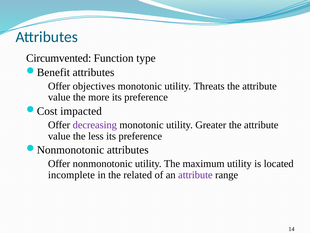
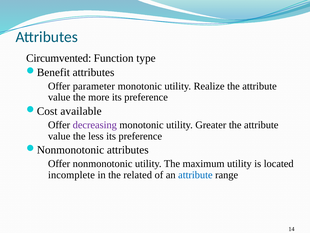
objectives: objectives -> parameter (94, 86)
Threats: Threats -> Realize (209, 86)
impacted: impacted -> available (81, 111)
attribute colour: purple -> blue (195, 174)
